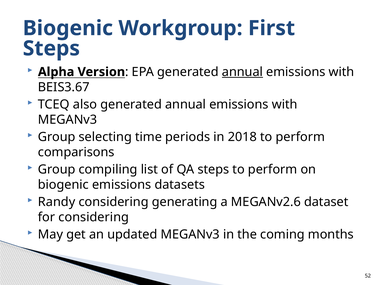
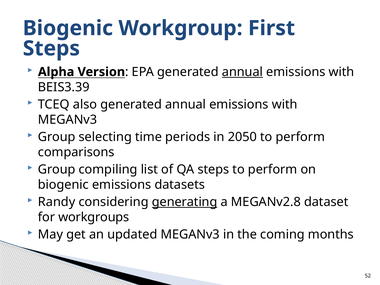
BEIS3.67: BEIS3.67 -> BEIS3.39 (64, 87)
2018: 2018 -> 2050 (242, 137)
generating underline: none -> present (185, 202)
MEGANv2.6: MEGANv2.6 -> MEGANv2.8 (266, 202)
for considering: considering -> workgroups (94, 217)
